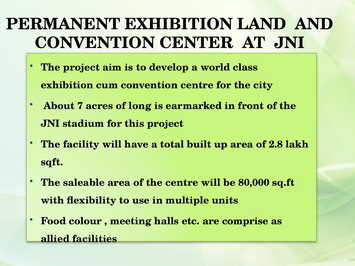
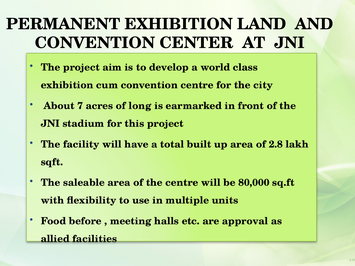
colour: colour -> before (85, 221)
comprise: comprise -> approval (245, 221)
